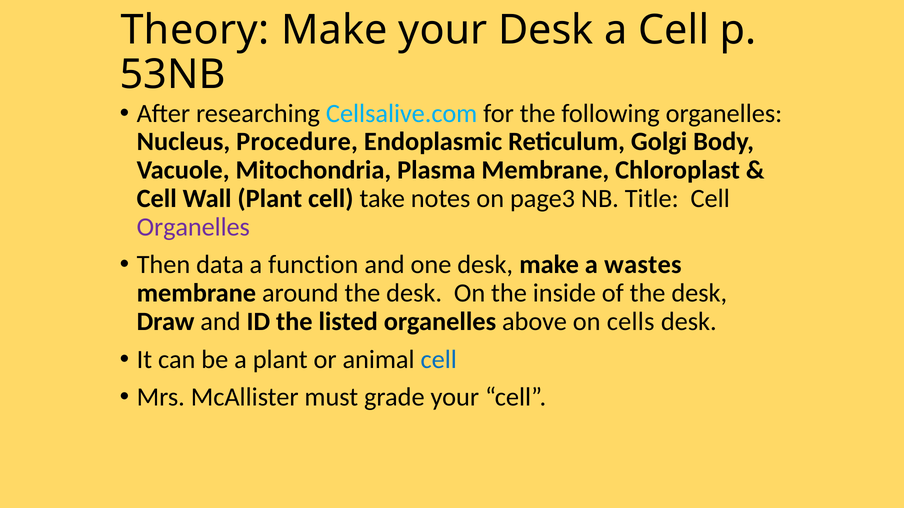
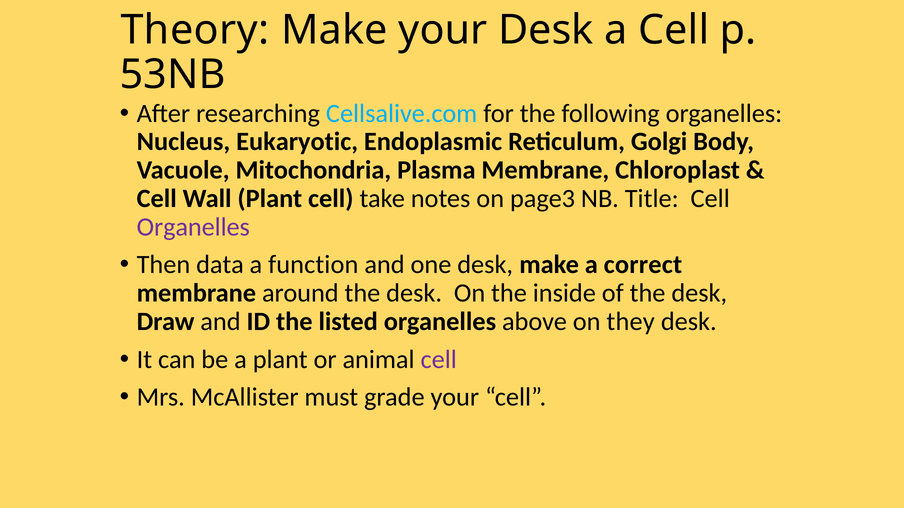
Procedure: Procedure -> Eukaryotic (297, 142)
wastes: wastes -> correct (643, 265)
cells: cells -> they (631, 322)
cell colour: blue -> purple (439, 360)
